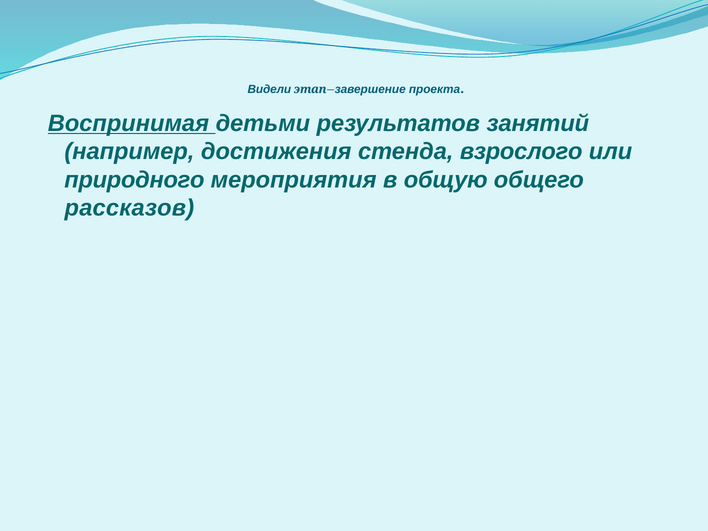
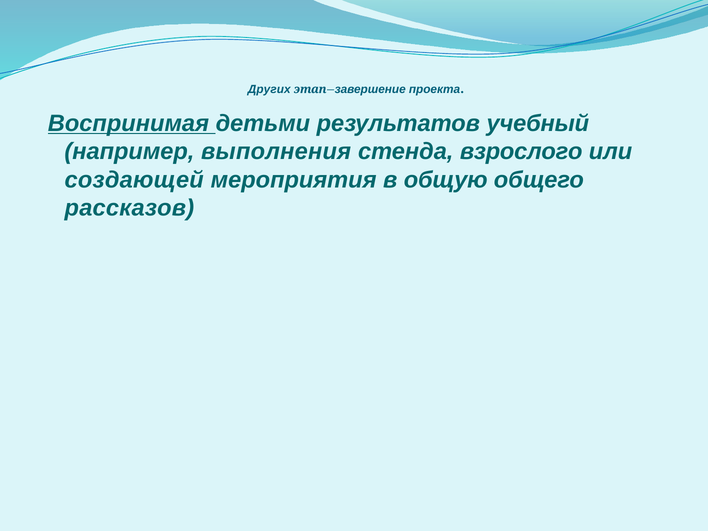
Видели: Видели -> Других (269, 89)
занятий: занятий -> учебный (538, 123)
достижения: достижения -> выполнения (276, 152)
природного: природного -> создающей (134, 180)
